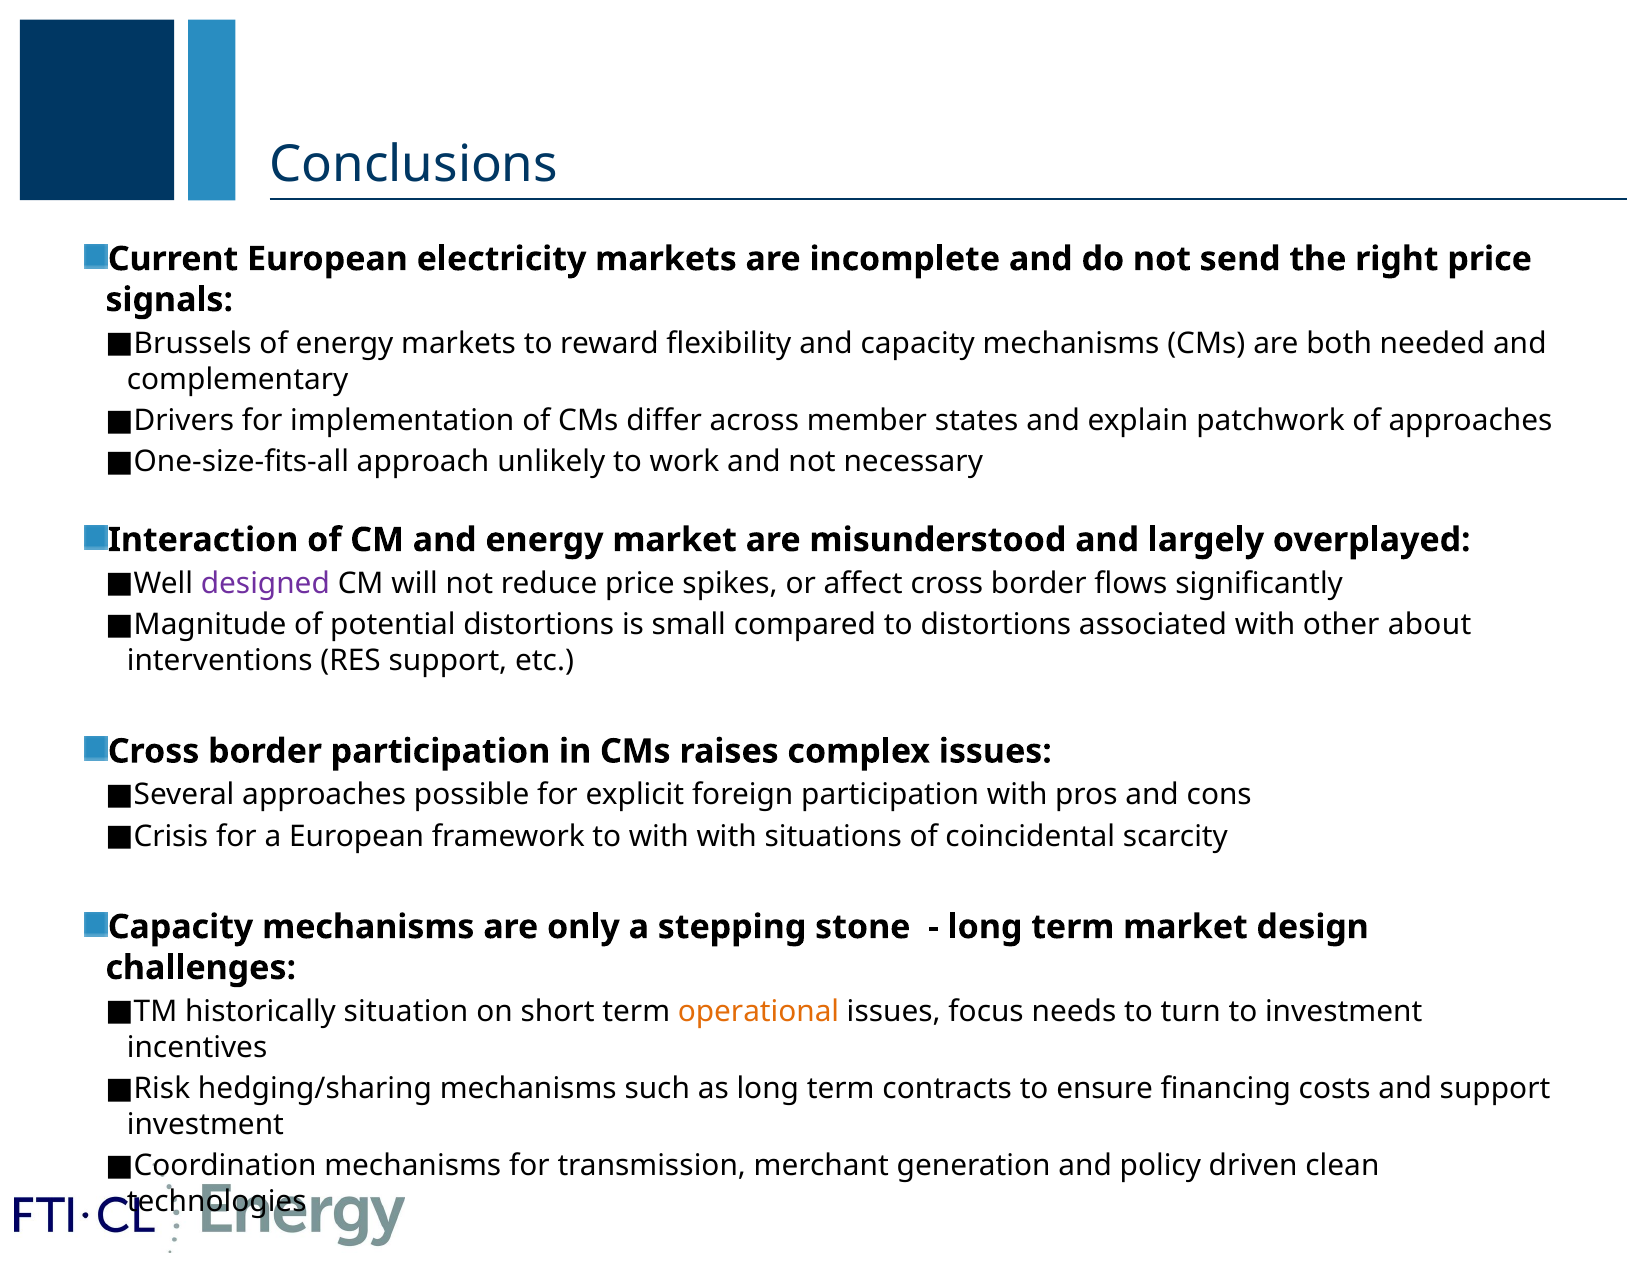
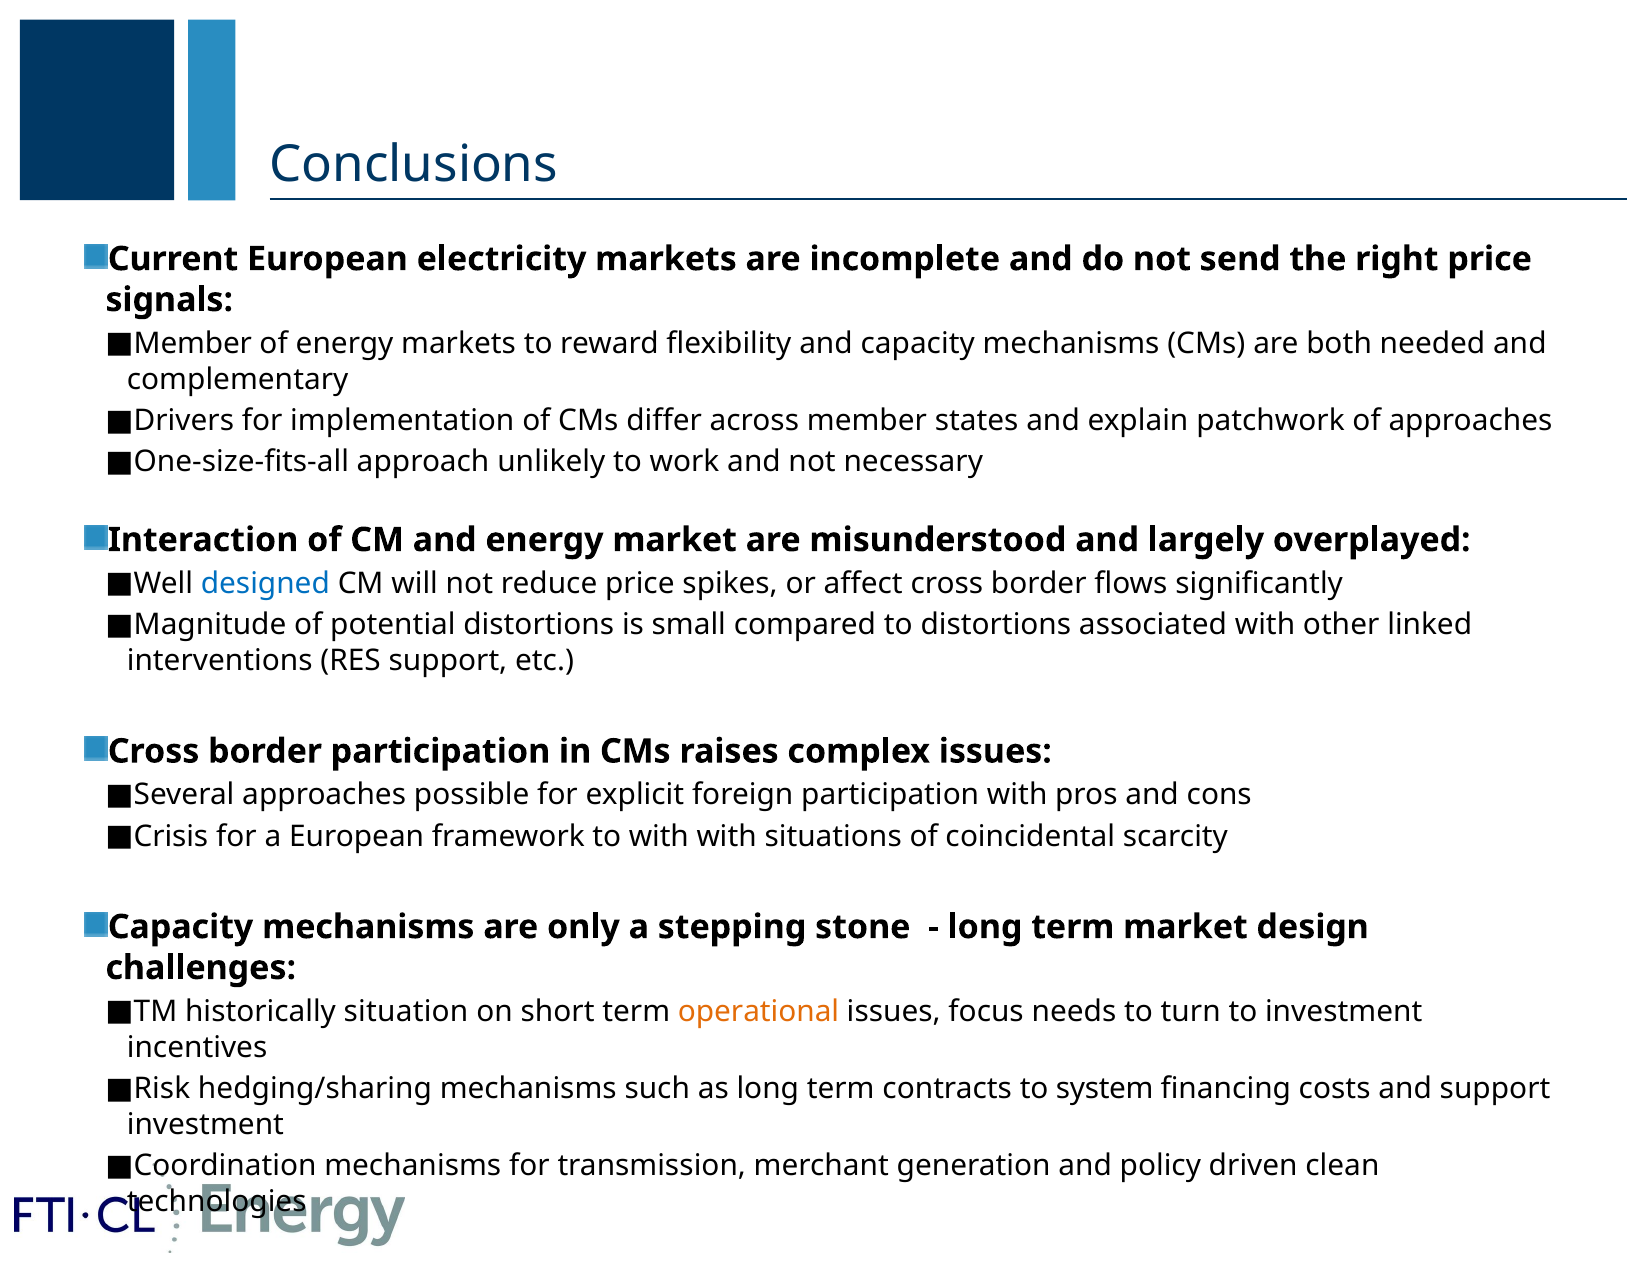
Brussels: Brussels -> Member (193, 343)
designed colour: purple -> blue (265, 584)
about: about -> linked (1430, 625)
ensure: ensure -> system (1105, 1089)
